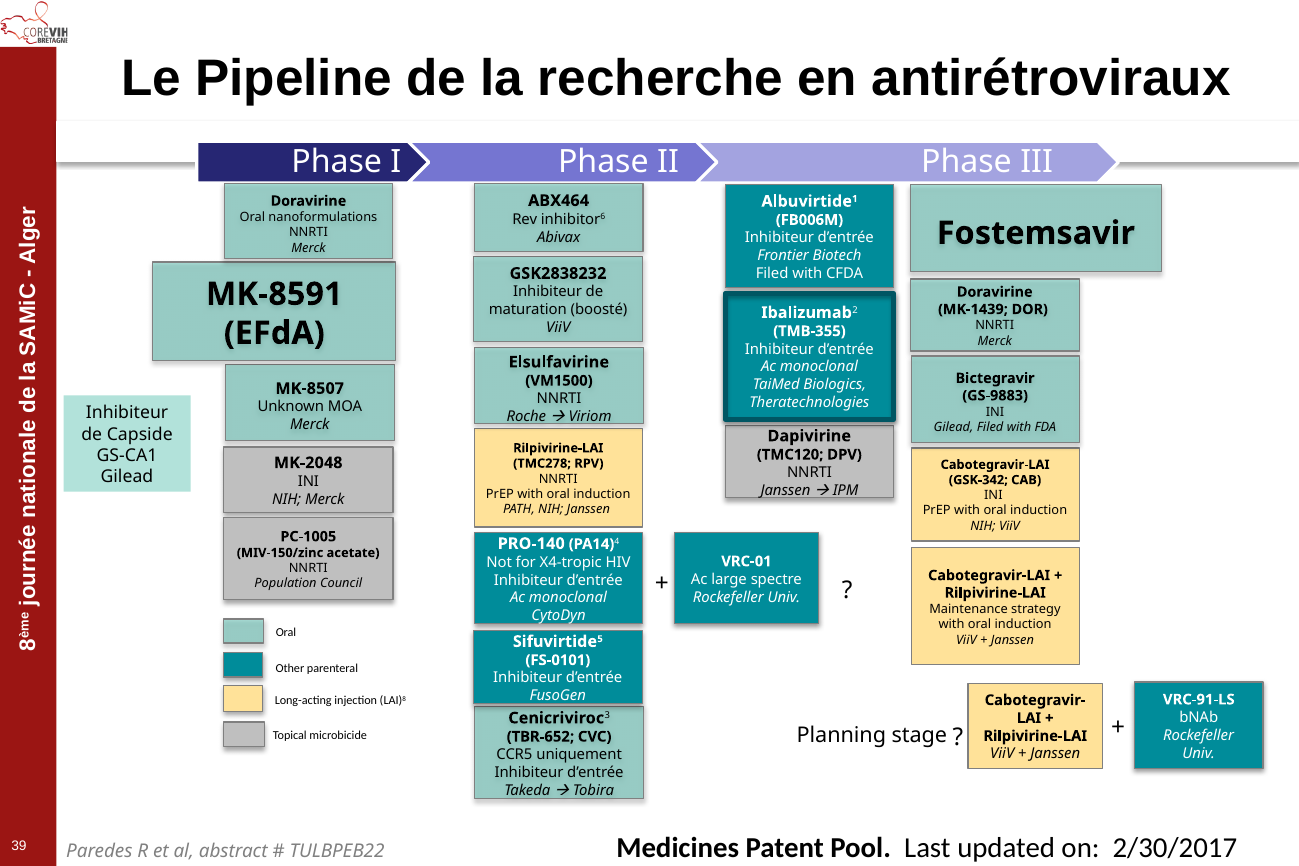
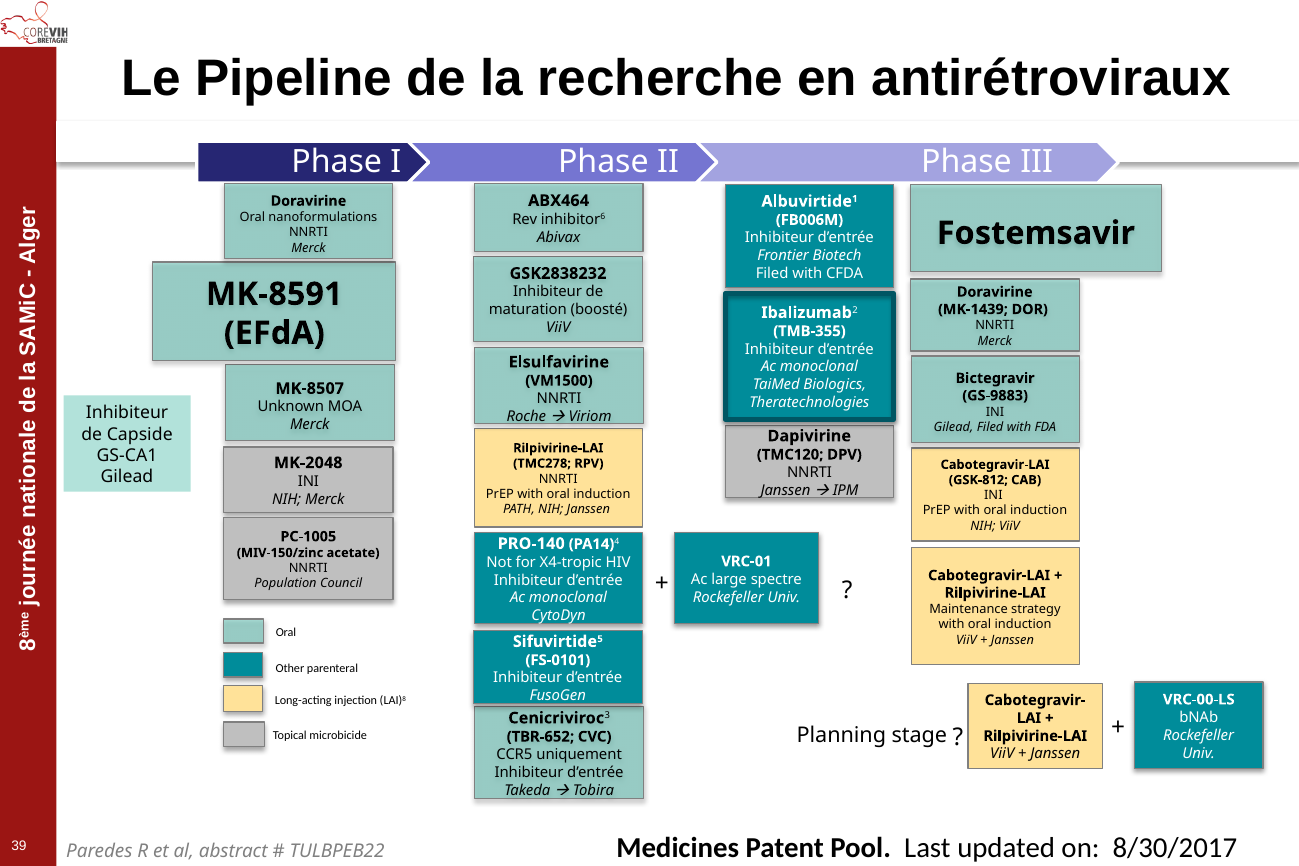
GSK-342: GSK-342 -> GSK-812 (978, 480)
VRC-91-LS: VRC-91-LS -> VRC-00-LS (1199, 700)
2/30/2017: 2/30/2017 -> 8/30/2017 (1175, 848)
